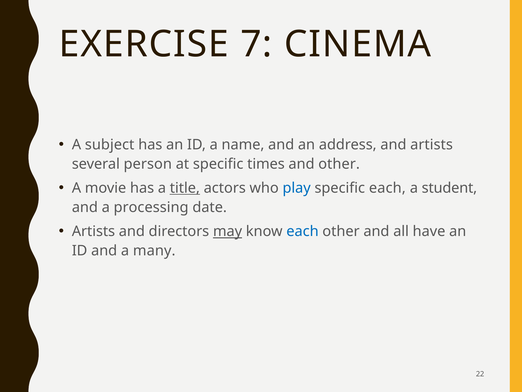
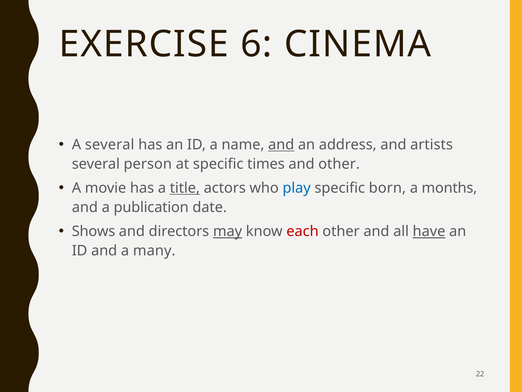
7: 7 -> 6 (256, 44)
A subject: subject -> several (110, 145)
and underline: none -> present (281, 145)
specific each: each -> born (387, 188)
student: student -> months (449, 188)
processing: processing -> publication (151, 207)
Artists: Artists -> Shows (94, 231)
each colour: blue -> red (302, 231)
have underline: none -> present (429, 231)
